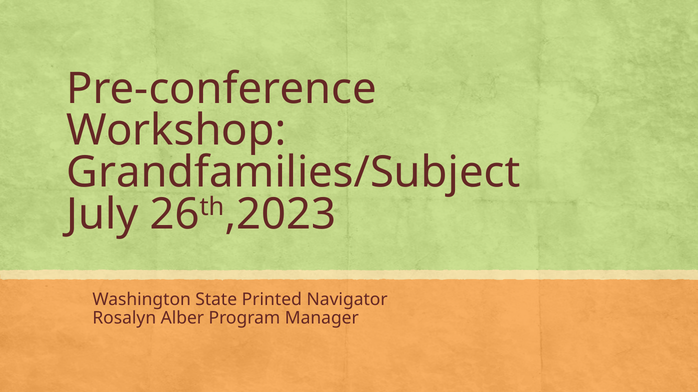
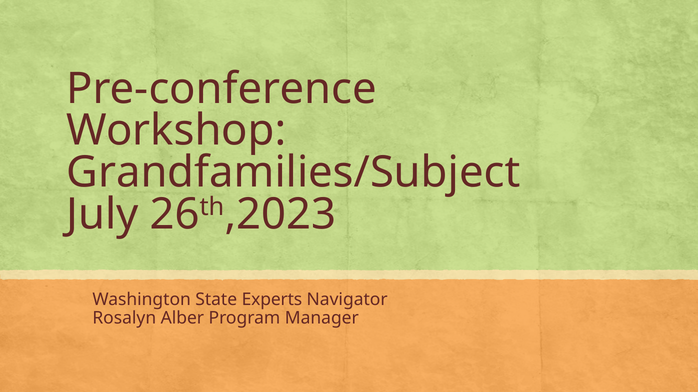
Printed: Printed -> Experts (272, 300)
